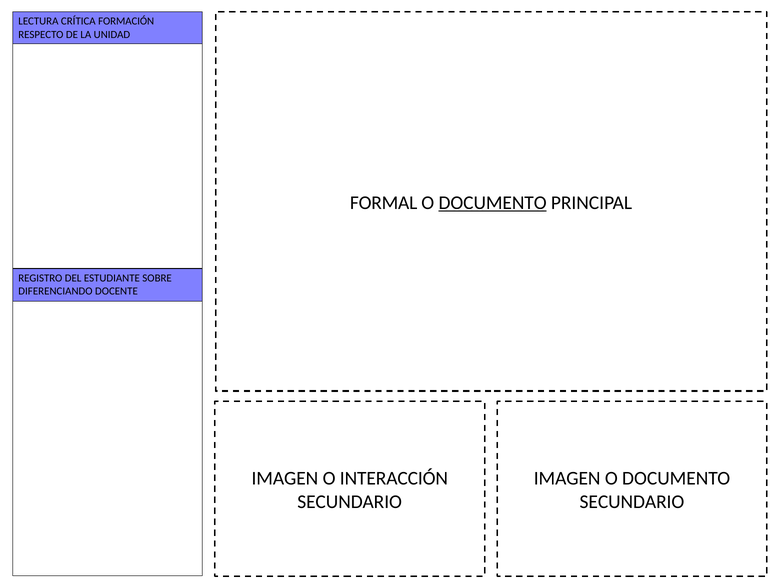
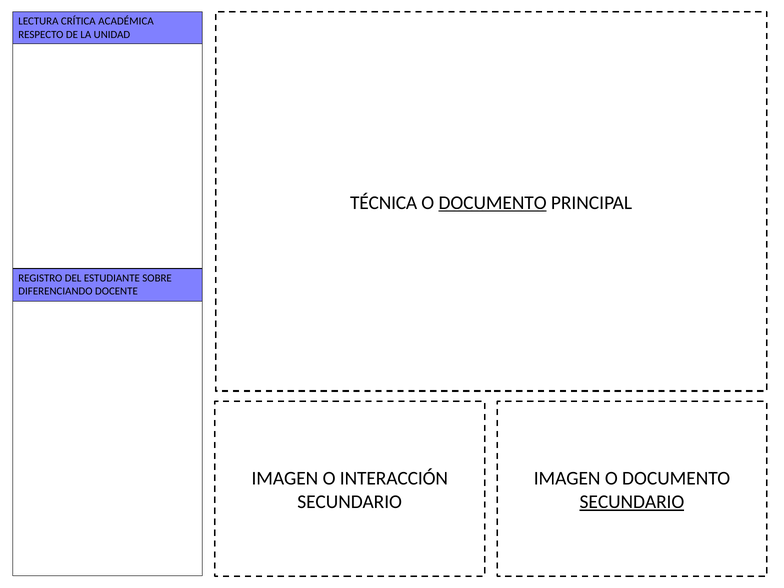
FORMACIÓN: FORMACIÓN -> ACADÉMICA (126, 21)
FORMAL: FORMAL -> TÉCNICA (384, 203)
SECUNDARIO underline: none -> present (632, 502)
